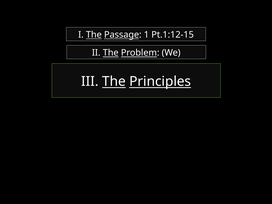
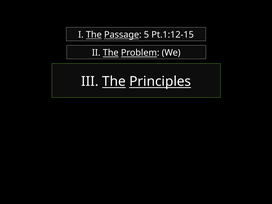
1: 1 -> 5 (146, 35)
